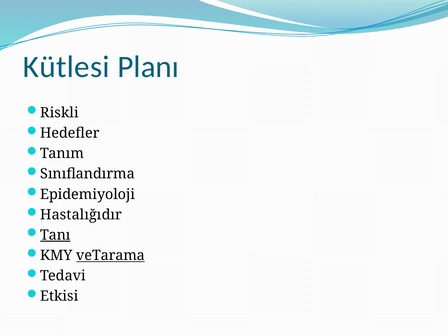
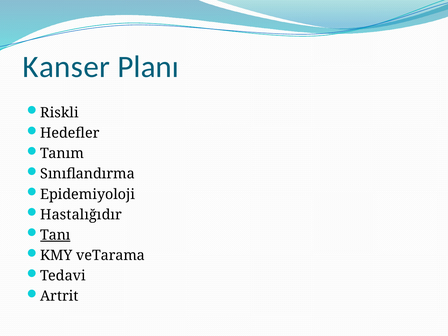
Kütlesi: Kütlesi -> Kanser (66, 67)
veTarama underline: present -> none (111, 255)
Etkisi: Etkisi -> Artrit (59, 296)
